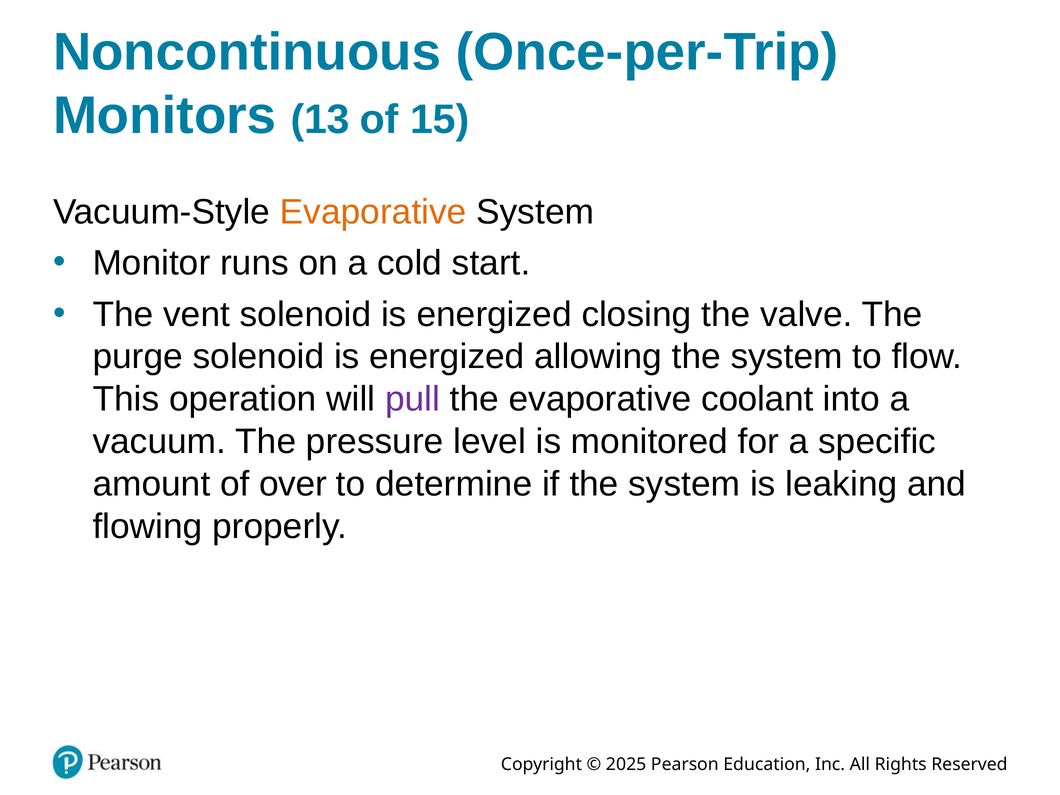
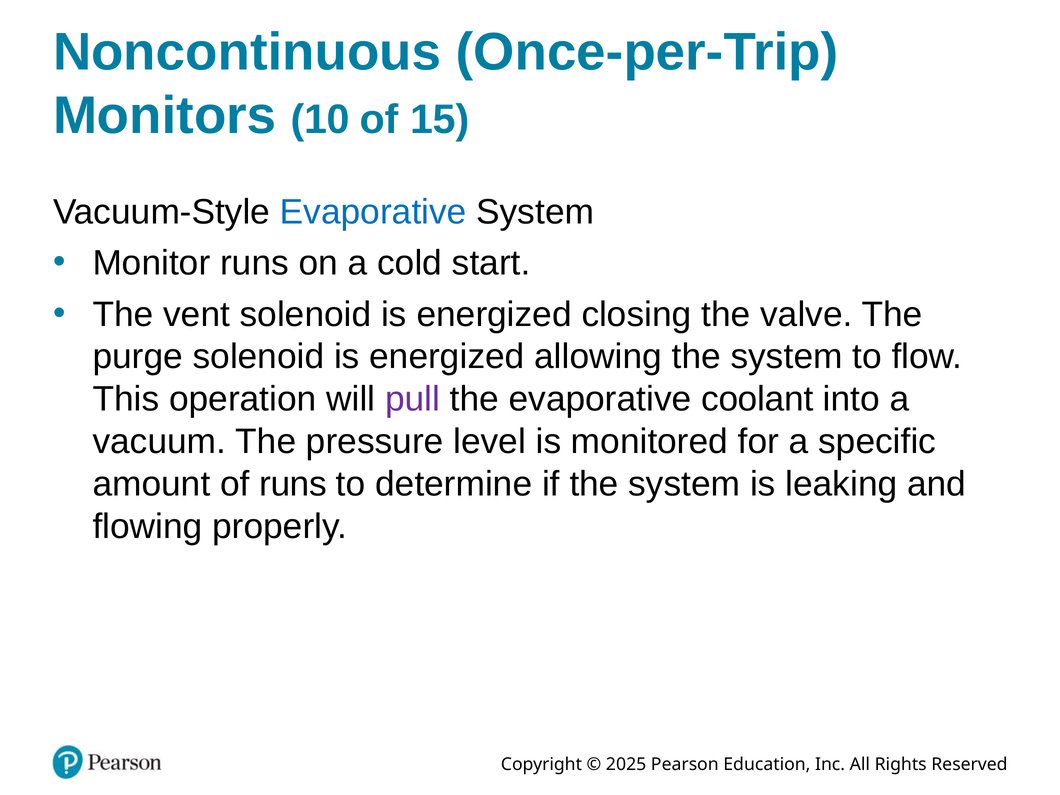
13: 13 -> 10 (320, 120)
Evaporative colour: orange -> blue (373, 212)
of over: over -> runs (293, 484)
